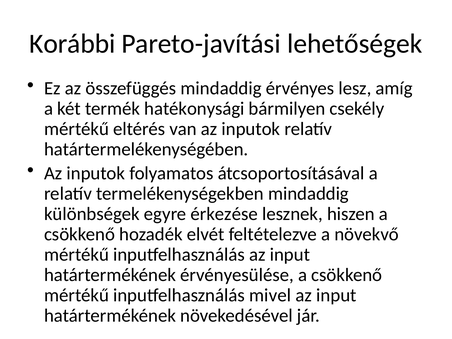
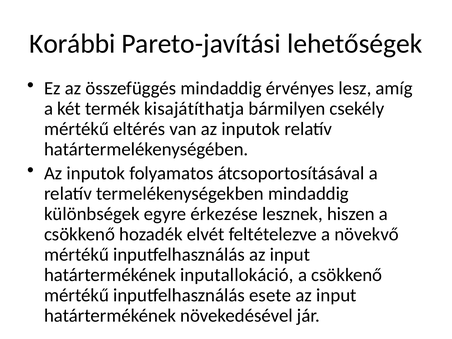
hatékonysági: hatékonysági -> kisajátíthatja (194, 109)
érvényesülése: érvényesülése -> inputallokáció (237, 275)
mivel: mivel -> esete (270, 295)
